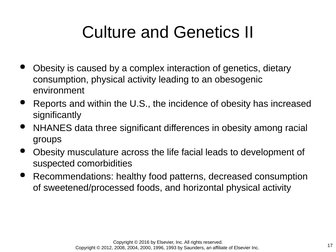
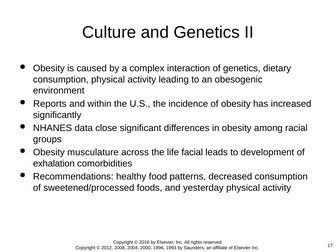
three: three -> close (106, 128)
suspected: suspected -> exhalation (54, 163)
horizontal: horizontal -> yesterday (203, 188)
